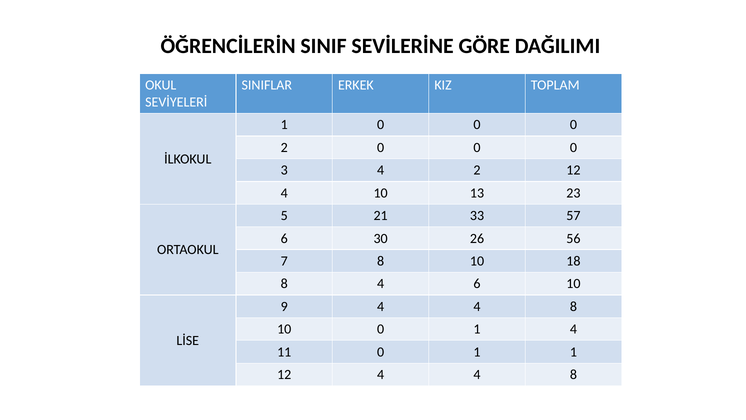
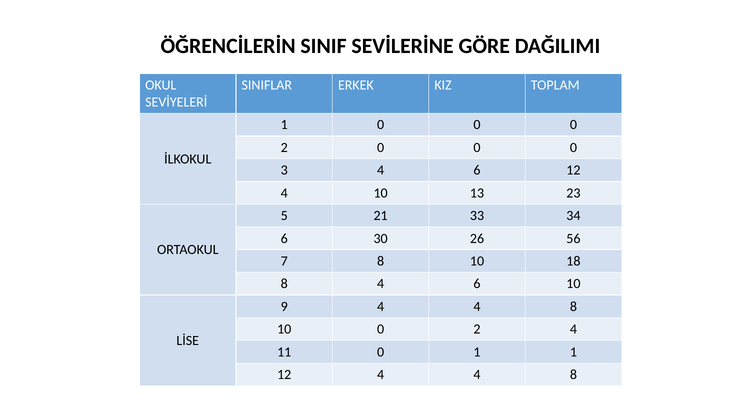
3 4 2: 2 -> 6 (477, 170)
57: 57 -> 34 (573, 215)
10 0 1: 1 -> 2 (477, 329)
